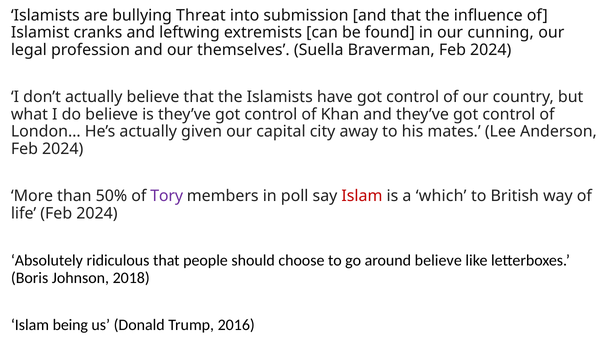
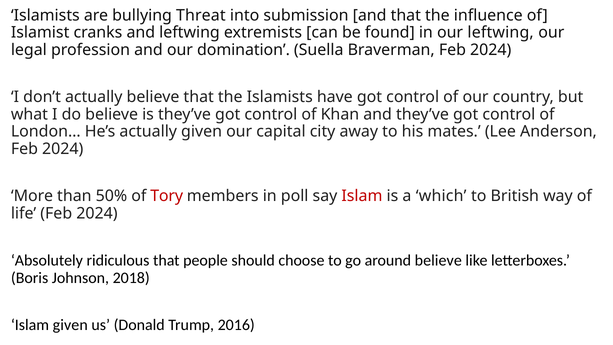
our cunning: cunning -> leftwing (501, 33)
themselves: themselves -> domination (243, 50)
Tory colour: purple -> red (167, 196)
Islam being: being -> given (70, 325)
